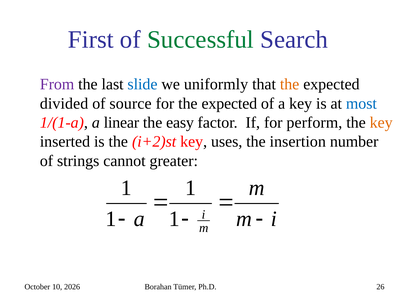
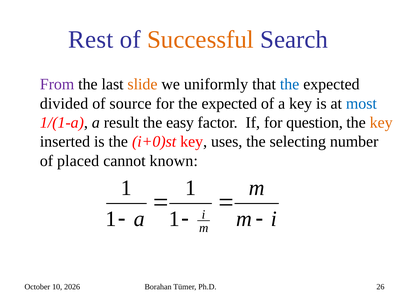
First: First -> Rest (91, 40)
Successful colour: green -> orange (200, 40)
slide colour: blue -> orange (142, 84)
the colour: orange -> blue (290, 84)
linear: linear -> result (121, 122)
perform: perform -> question (315, 122)
i+2)st: i+2)st -> i+0)st (154, 142)
insertion: insertion -> selecting (298, 142)
strings: strings -> placed (78, 161)
greater: greater -> known (174, 161)
